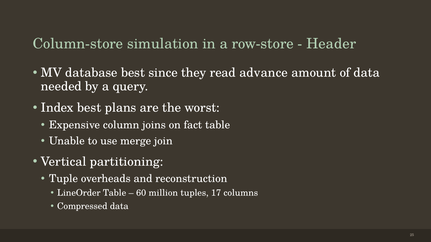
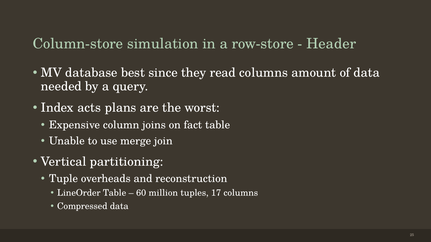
read advance: advance -> columns (264, 73)
Index best: best -> acts (89, 108)
